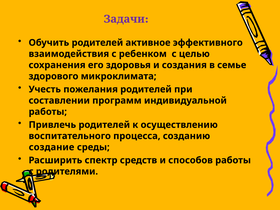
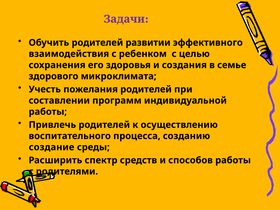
активное: активное -> развитии (148, 43)
